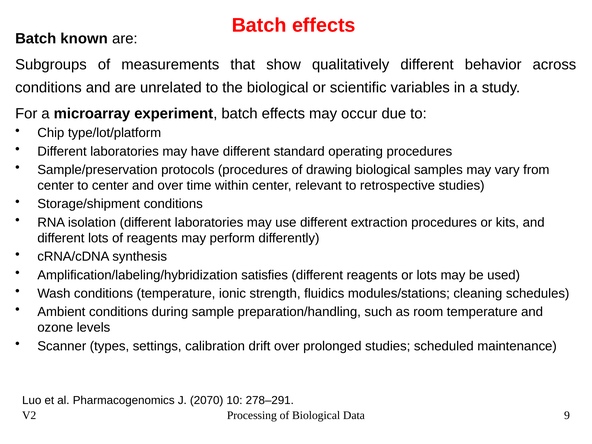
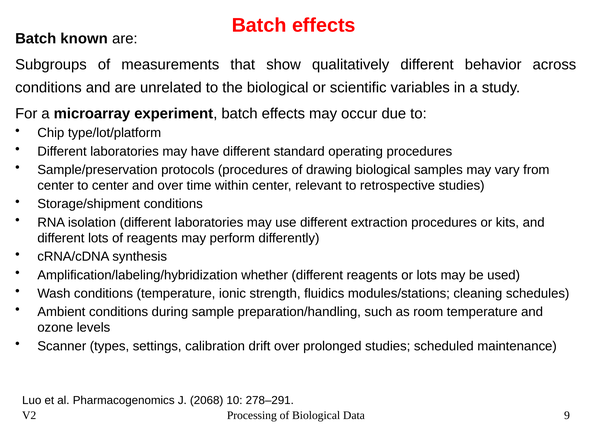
satisfies: satisfies -> whether (265, 275)
2070: 2070 -> 2068 (207, 400)
